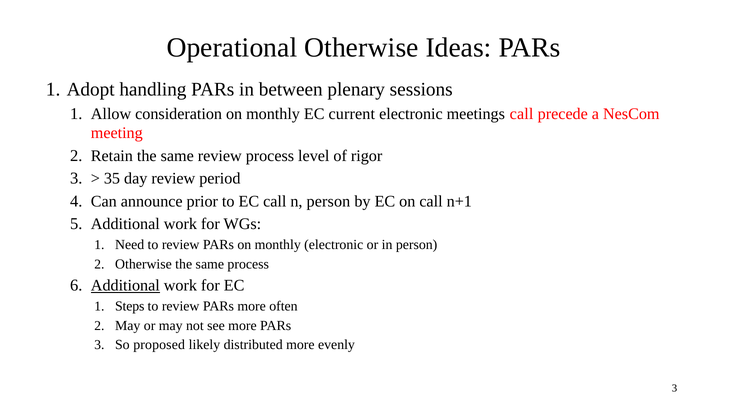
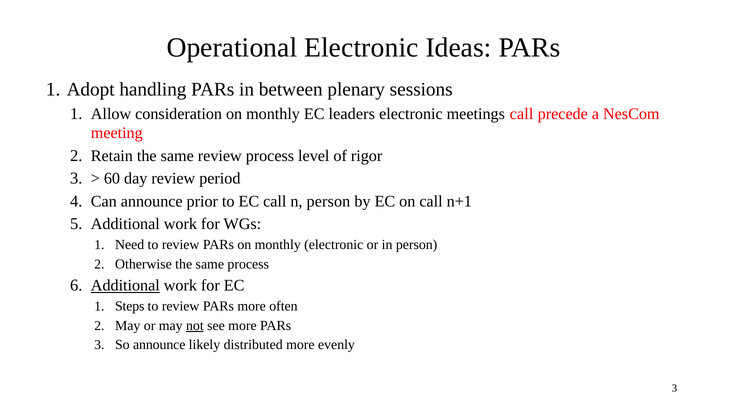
Operational Otherwise: Otherwise -> Electronic (361, 47)
current: current -> leaders (352, 114)
35: 35 -> 60 (112, 179)
not underline: none -> present (195, 326)
So proposed: proposed -> announce (159, 345)
